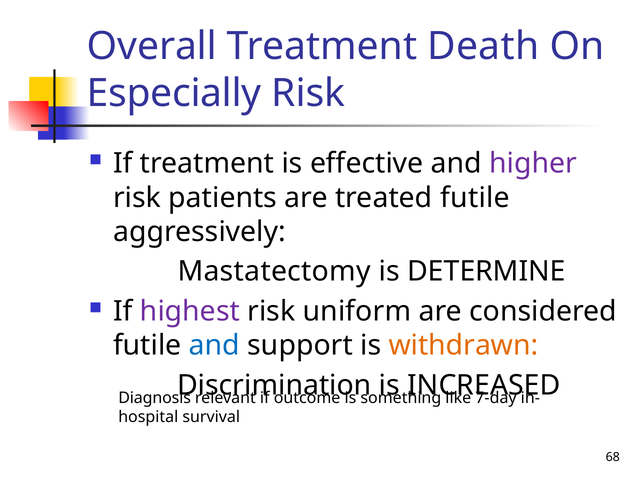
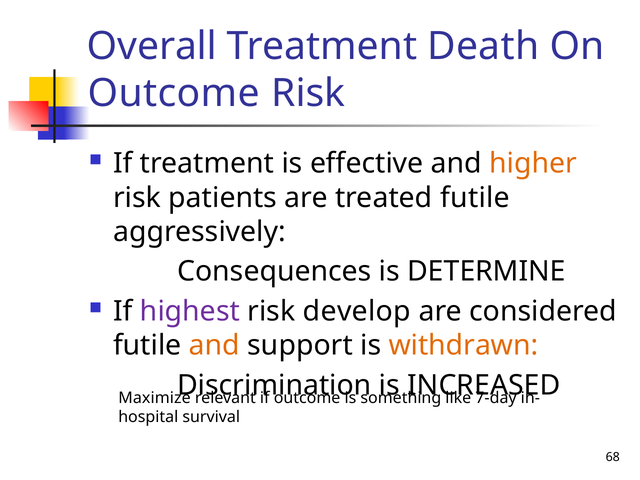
Especially: Especially -> Outcome (174, 93)
higher colour: purple -> orange (533, 163)
Mastatectomy: Mastatectomy -> Consequences (274, 272)
uniform: uniform -> develop (357, 311)
and colour: blue -> orange (214, 346)
Diagnosis: Diagnosis -> Maximize (155, 398)
